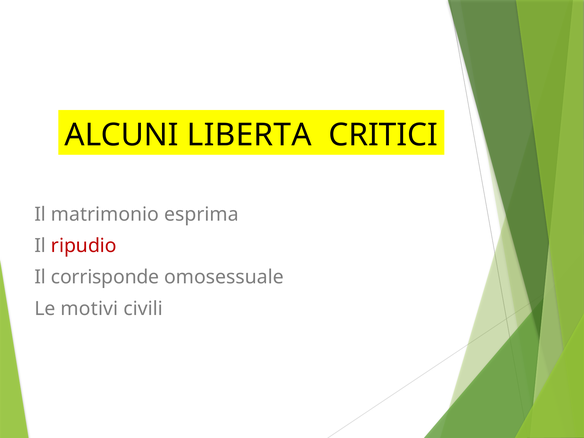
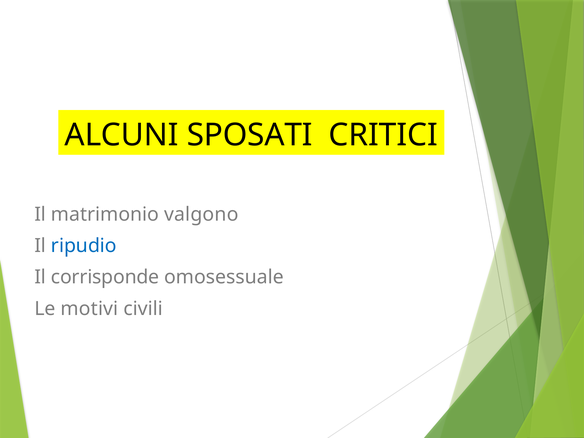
LIBERTA: LIBERTA -> SPOSATI (250, 135)
esprima: esprima -> valgono (201, 214)
ripudio colour: red -> blue (84, 246)
